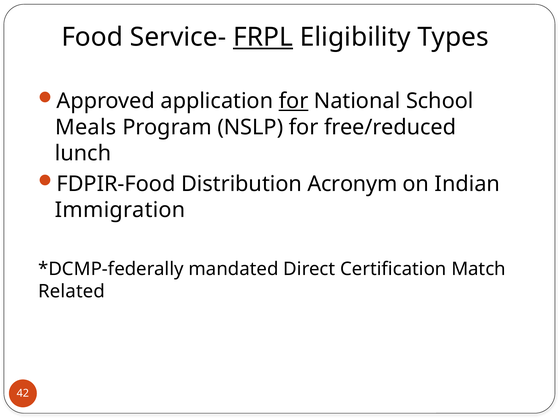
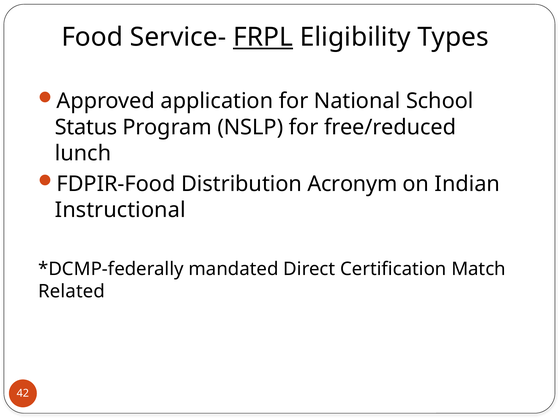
for underline: present -> none (294, 101)
Meals: Meals -> Status (86, 127)
Immigration: Immigration -> Instructional (120, 210)
